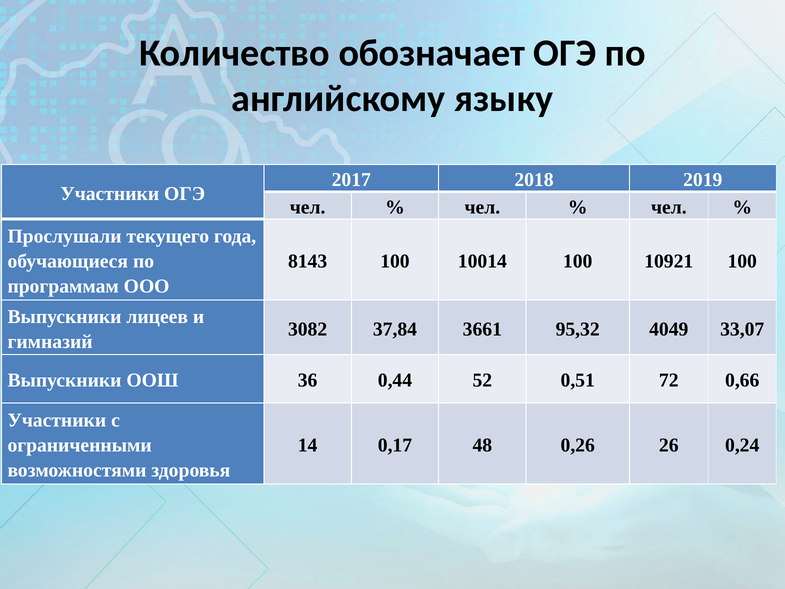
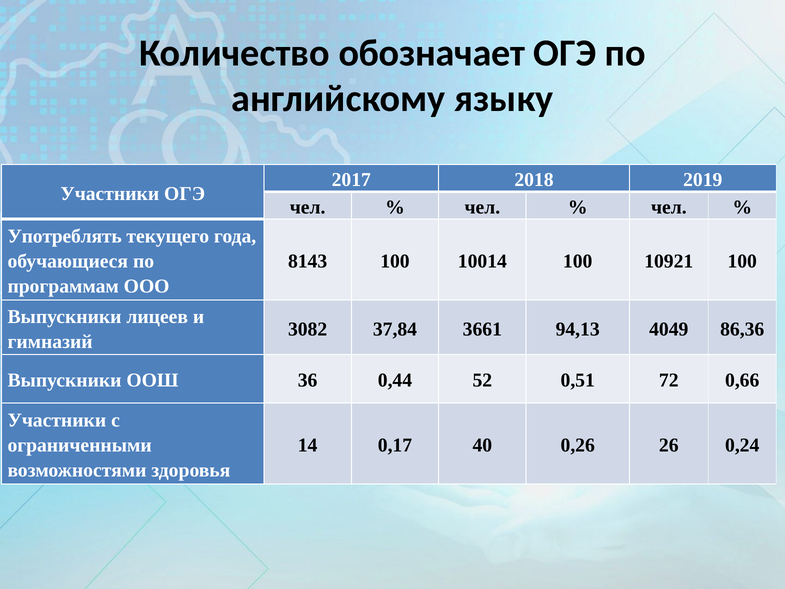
Прослушали: Прослушали -> Употреблять (65, 236)
95,32: 95,32 -> 94,13 (578, 329)
33,07: 33,07 -> 86,36 (742, 329)
48: 48 -> 40 (482, 445)
